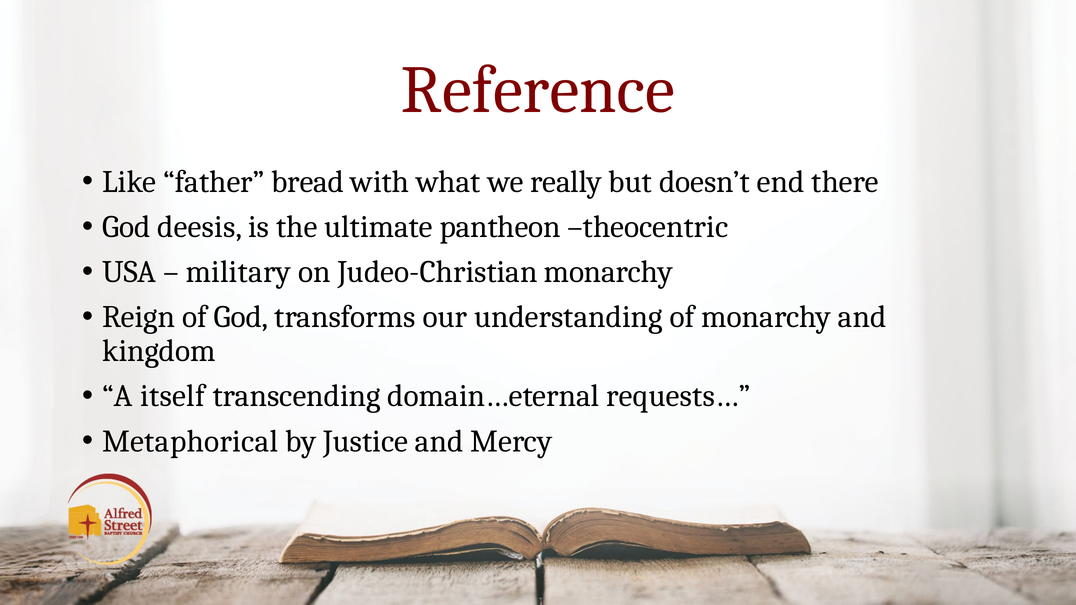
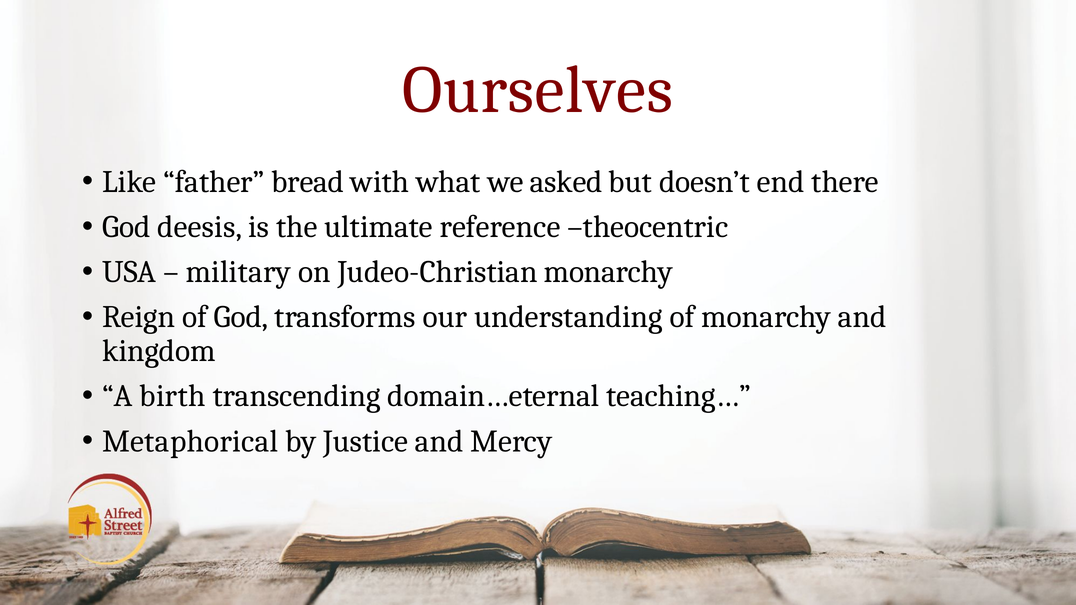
Reference: Reference -> Ourselves (538, 90)
really: really -> asked (566, 182)
pantheon: pantheon -> reference (500, 227)
itself: itself -> birth (172, 396)
requests…: requests… -> teaching… (679, 396)
